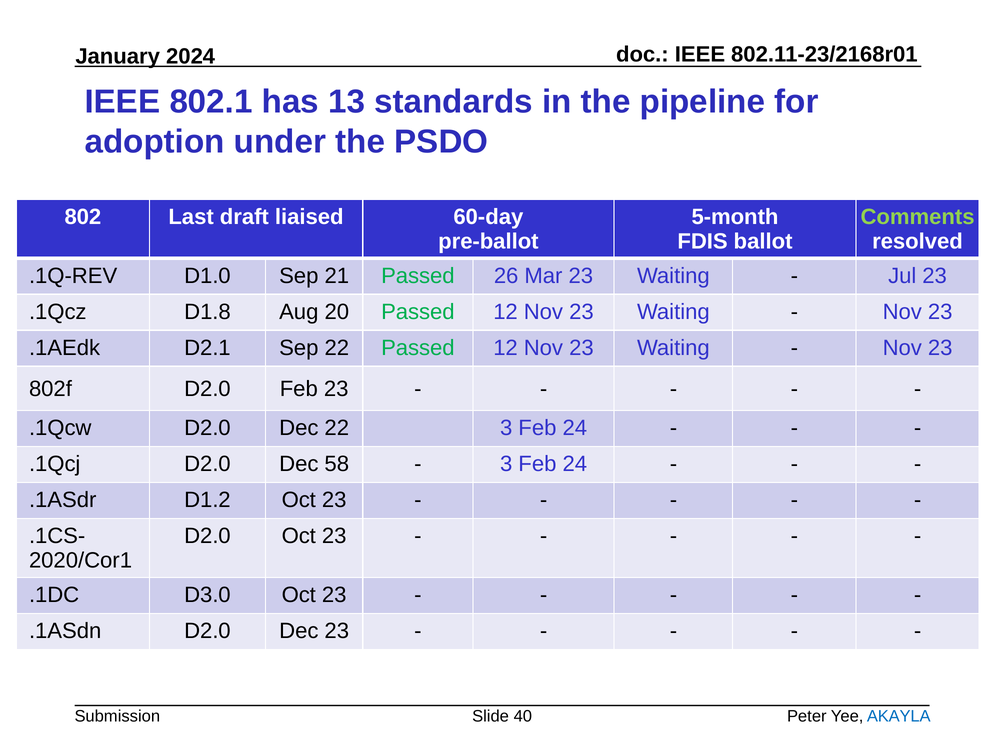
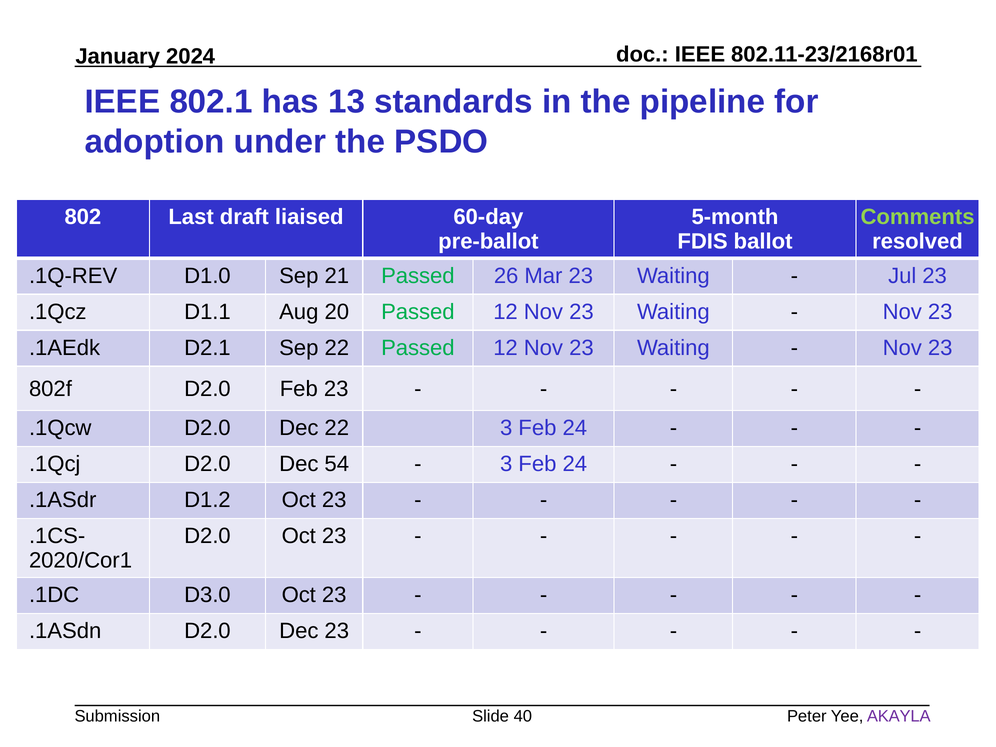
D1.8: D1.8 -> D1.1 (207, 312)
58: 58 -> 54 (337, 464)
AKAYLA colour: blue -> purple (899, 716)
